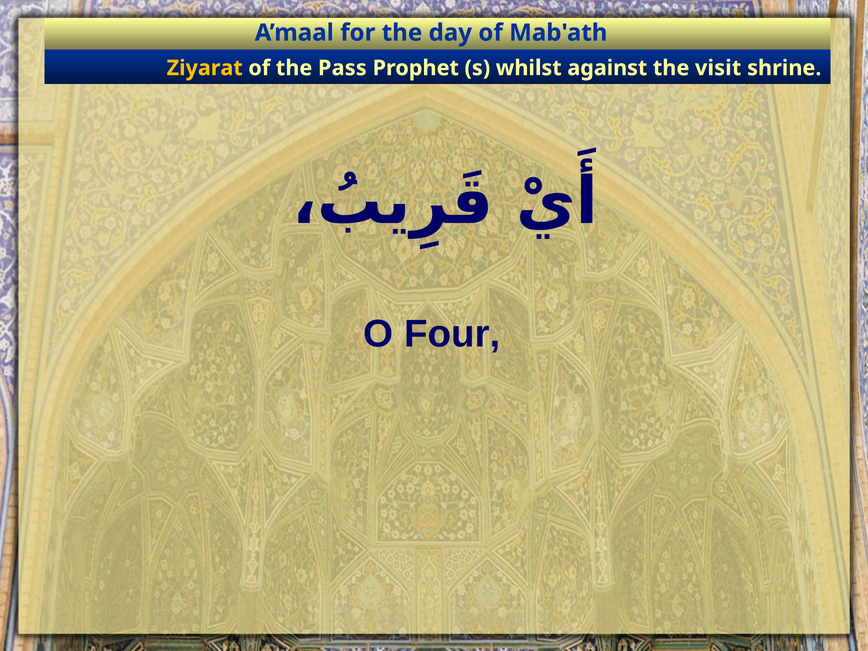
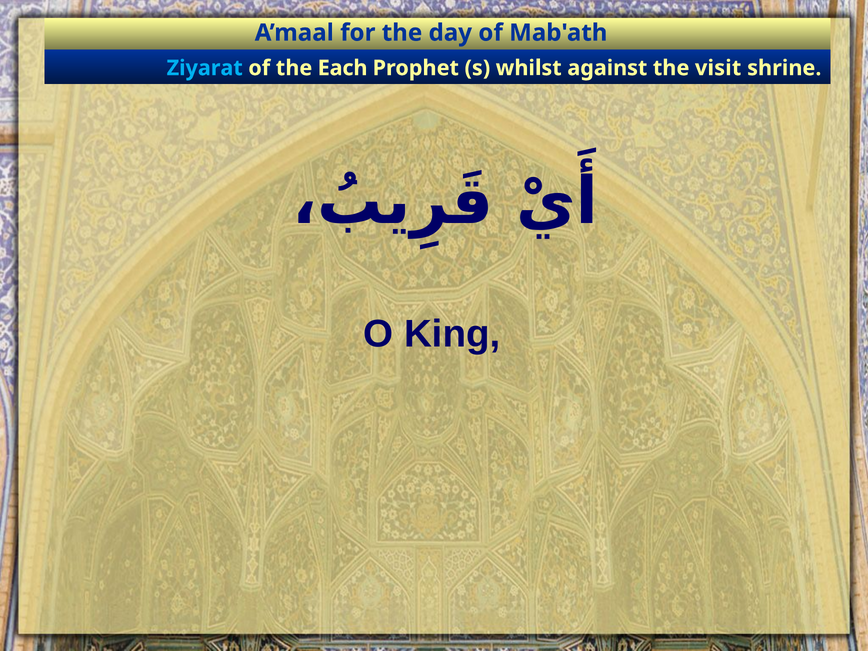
Ziyarat colour: yellow -> light blue (205, 68)
Pass: Pass -> Each (343, 68)
Four: Four -> King (452, 334)
